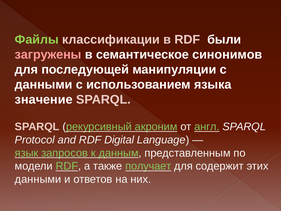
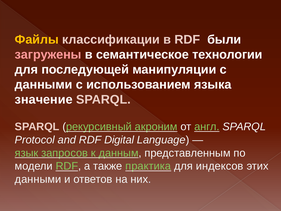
Файлы colour: light green -> yellow (37, 40)
синонимов: синонимов -> технологии (227, 55)
получает: получает -> практика (148, 166)
содержит: содержит -> индексов (220, 166)
